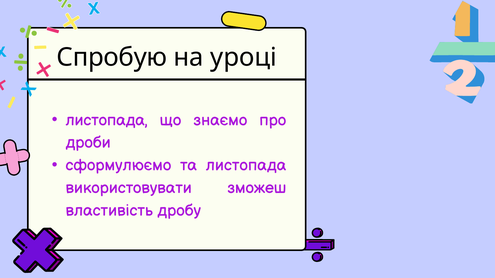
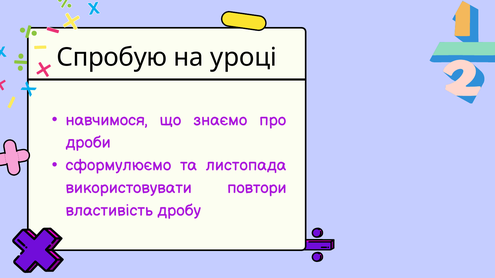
листопада: листопада -> навчимося (107, 120)
зможеш: зможеш -> повтори (257, 188)
